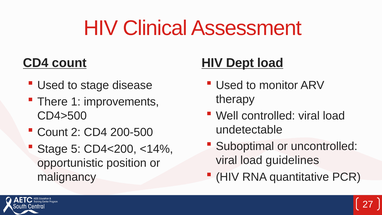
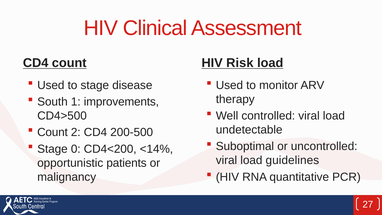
Dept: Dept -> Risk (240, 63)
There: There -> South (52, 102)
5: 5 -> 0 (76, 149)
position: position -> patients (127, 163)
